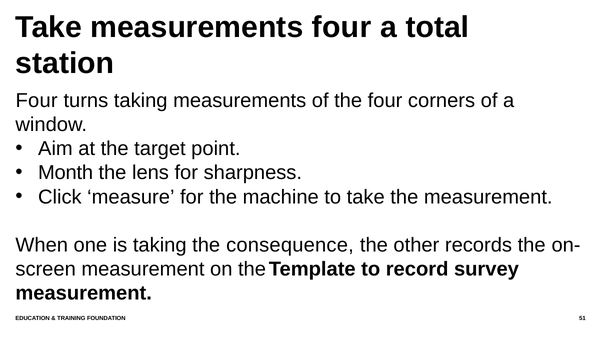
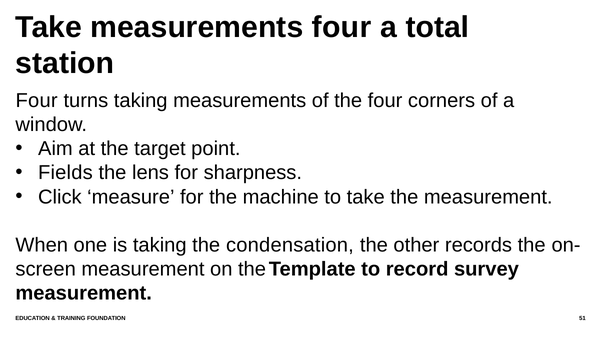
Month: Month -> Fields (65, 173)
consequence: consequence -> condensation (290, 246)
